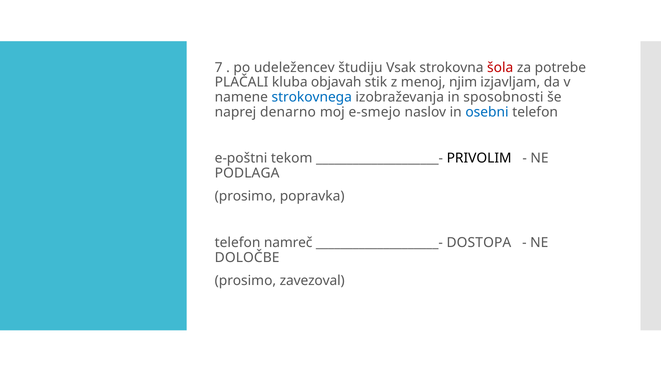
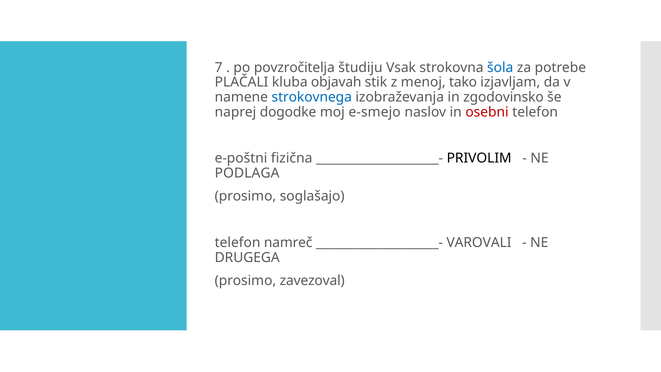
udeležencev: udeležencev -> povzročitelja (294, 67)
šola colour: red -> blue (500, 67)
njim: njim -> tako (463, 82)
sposobnosti: sposobnosti -> zgodovinsko (504, 97)
denarno: denarno -> dogodke (288, 112)
osebni colour: blue -> red (487, 112)
tekom: tekom -> fizična (292, 158)
popravka: popravka -> soglašajo (312, 196)
DOSTOPA: DOSTOPA -> VAROVALI (479, 243)
DOLOČBE: DOLOČBE -> DRUGEGA (247, 257)
